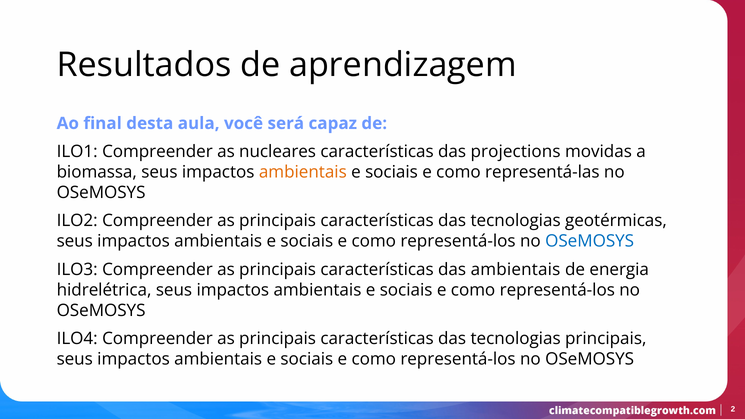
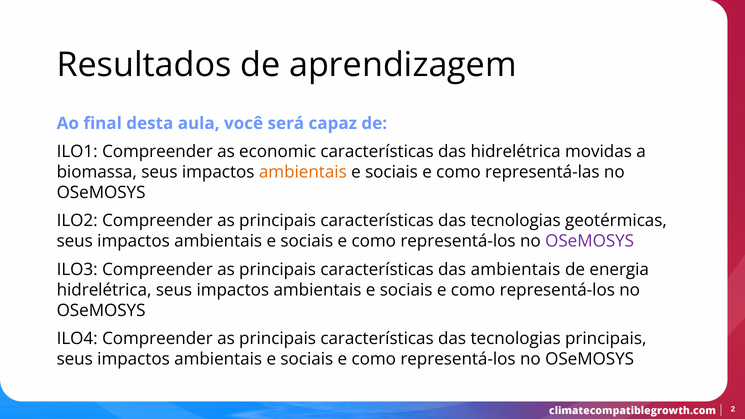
nucleares: nucleares -> economic (278, 152)
das projections: projections -> hidrelétrica (516, 152)
OSeMOSYS colour: blue -> purple (590, 241)
